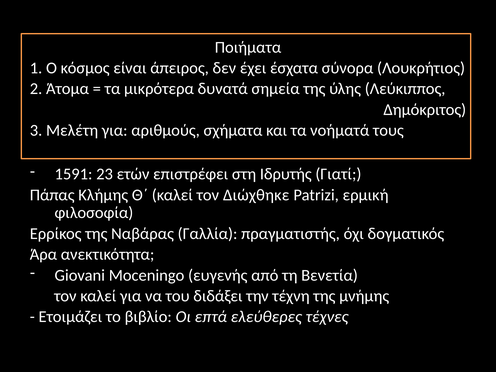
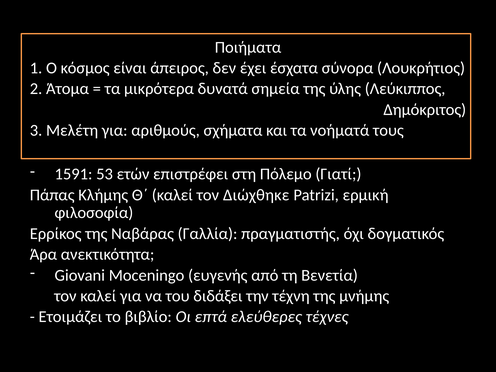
23: 23 -> 53 (105, 174)
Ιδρυτής: Ιδρυτής -> Πόλεμο (286, 174)
